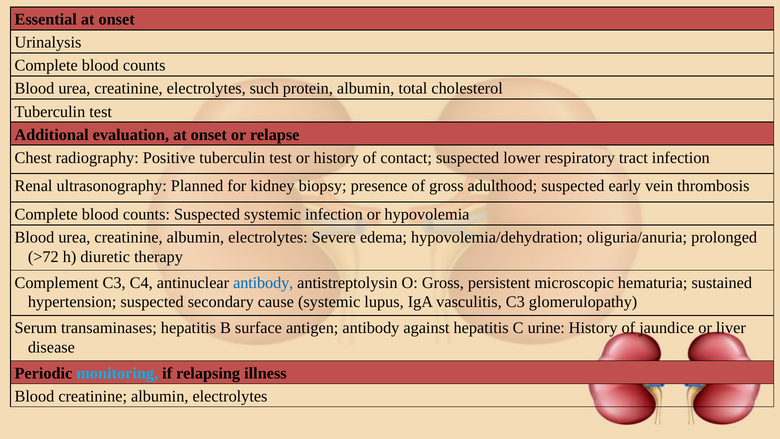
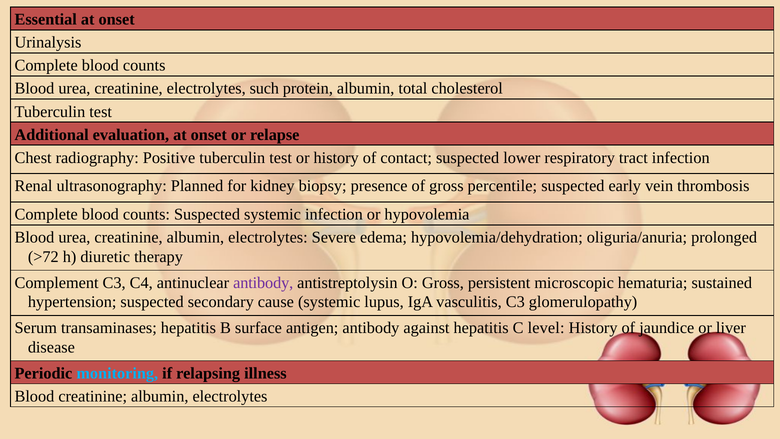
adulthood: adulthood -> percentile (502, 186)
antibody colour: blue -> purple (263, 283)
urine: urine -> level (546, 328)
